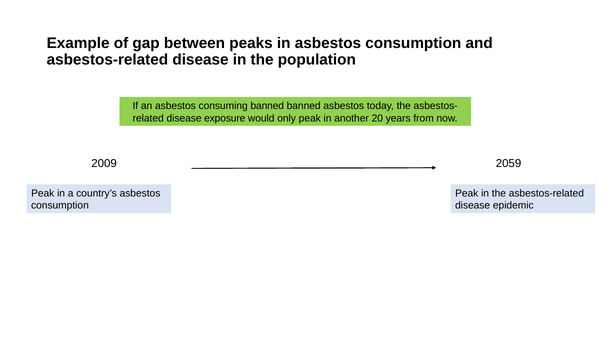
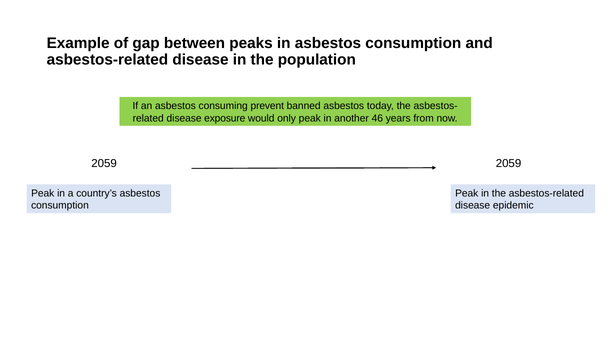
consuming banned: banned -> prevent (267, 106)
20: 20 -> 46 (377, 118)
2009: 2009 -> 2059 (104, 163)
